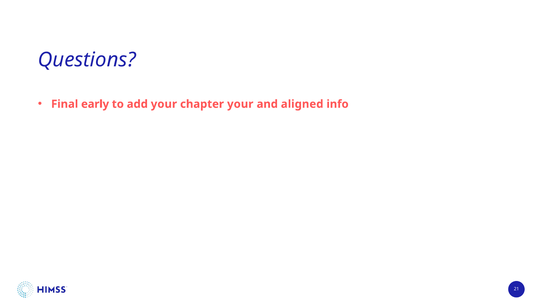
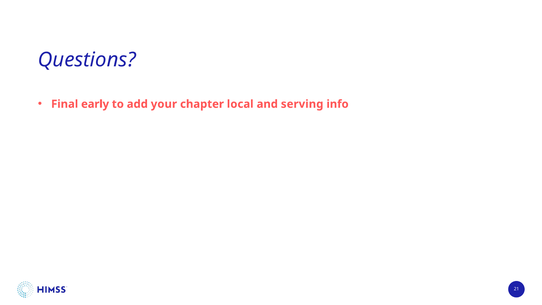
chapter your: your -> local (240, 104)
aligned: aligned -> serving (302, 104)
